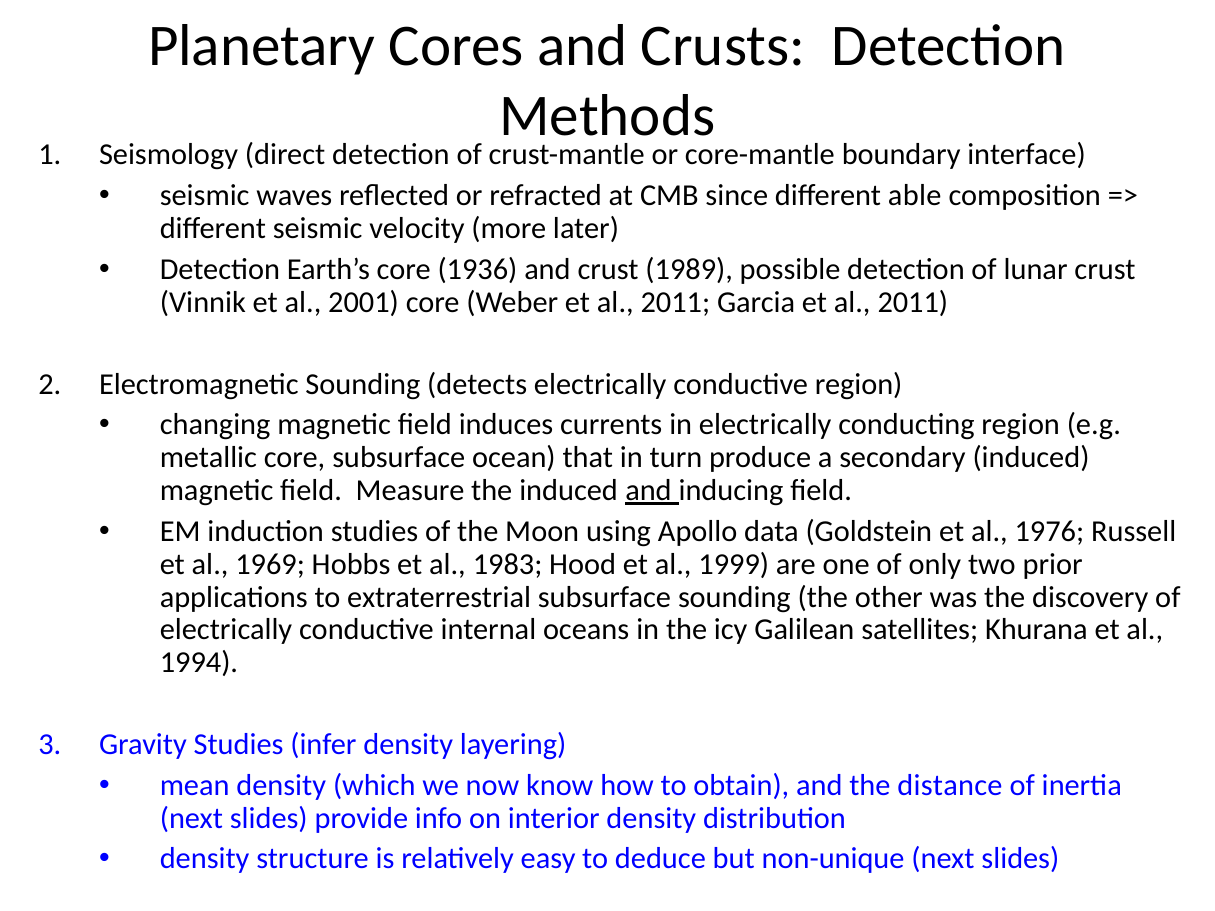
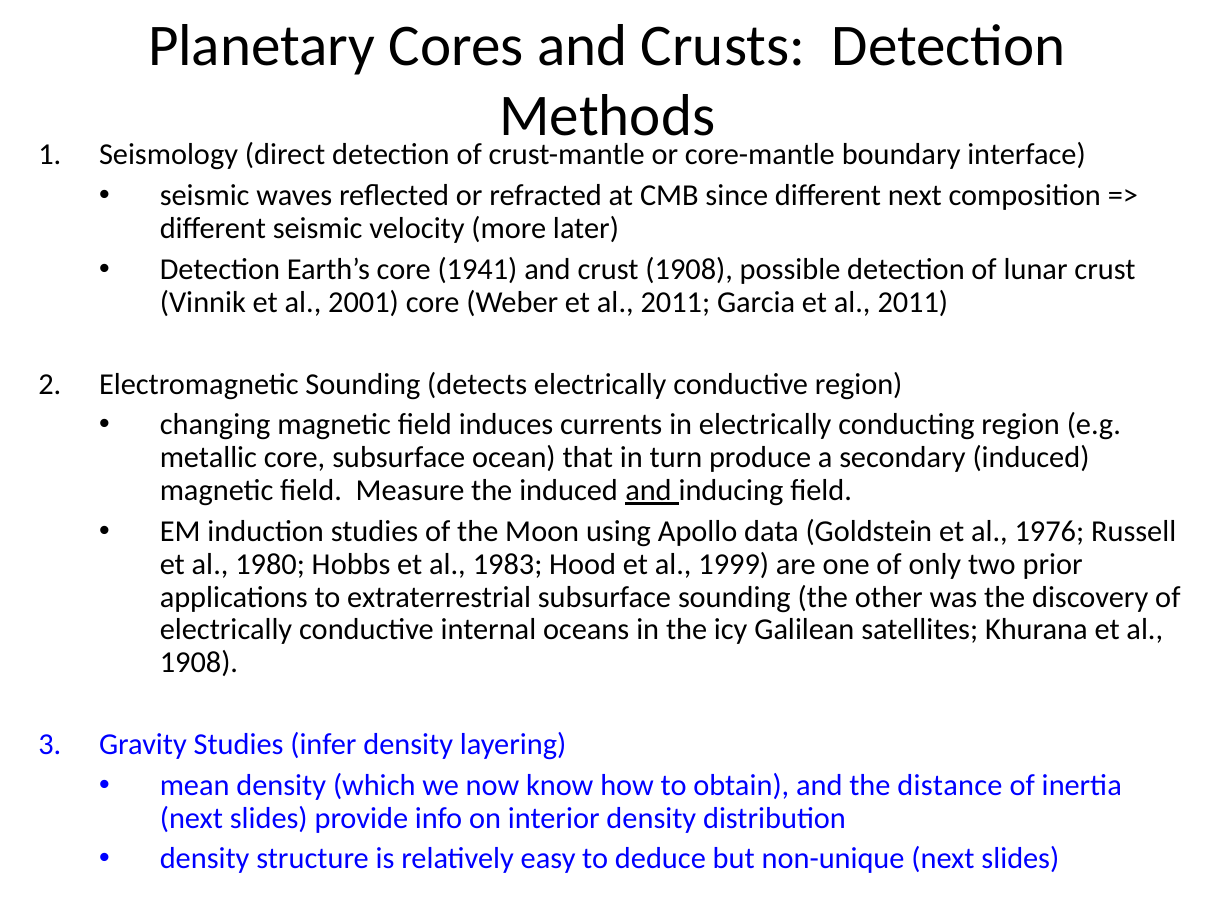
different able: able -> next (915, 196)
1936: 1936 -> 1941 (477, 270)
crust 1989: 1989 -> 1908 (689, 270)
1969: 1969 -> 1980 (270, 564)
1994: 1994 -> 1908 (199, 663)
